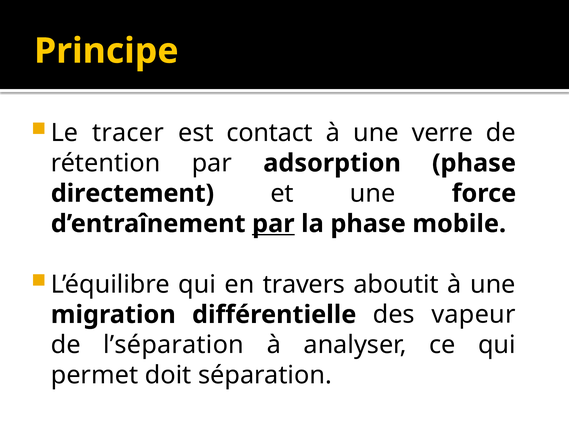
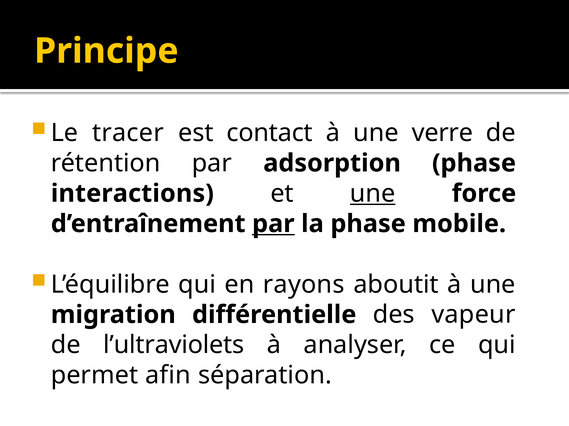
directement: directement -> interactions (132, 194)
une underline: none -> present (373, 194)
travers: travers -> rayons (304, 285)
l’séparation: l’séparation -> l’ultraviolets (174, 346)
doit: doit -> afin (168, 376)
